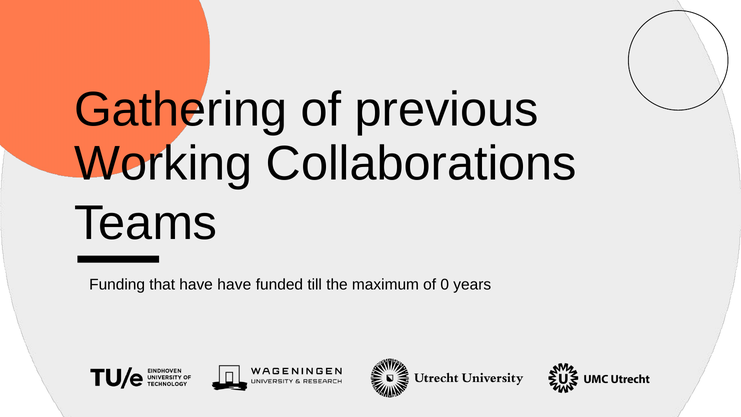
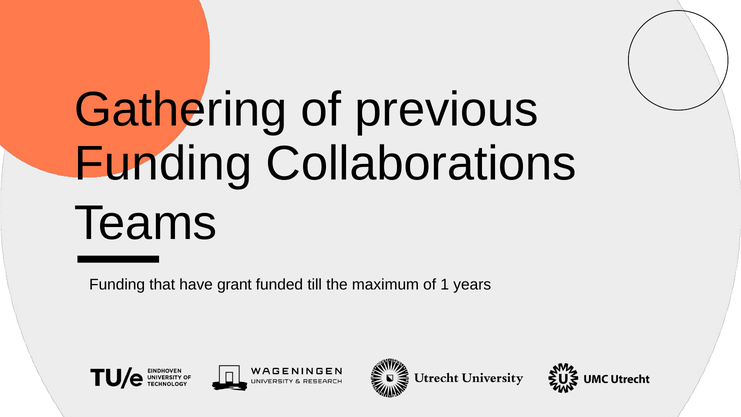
Working: Working -> Funding (163, 163)
have have: have -> grant (234, 285)
0: 0 -> 1 (445, 285)
